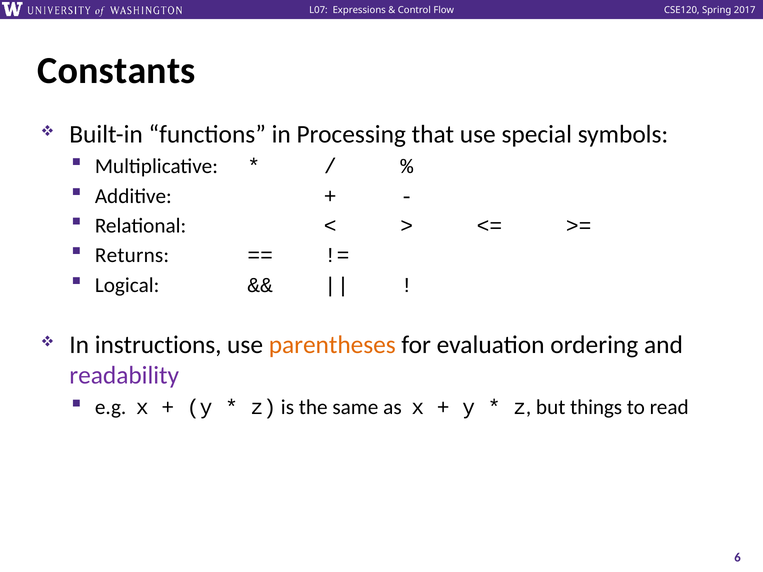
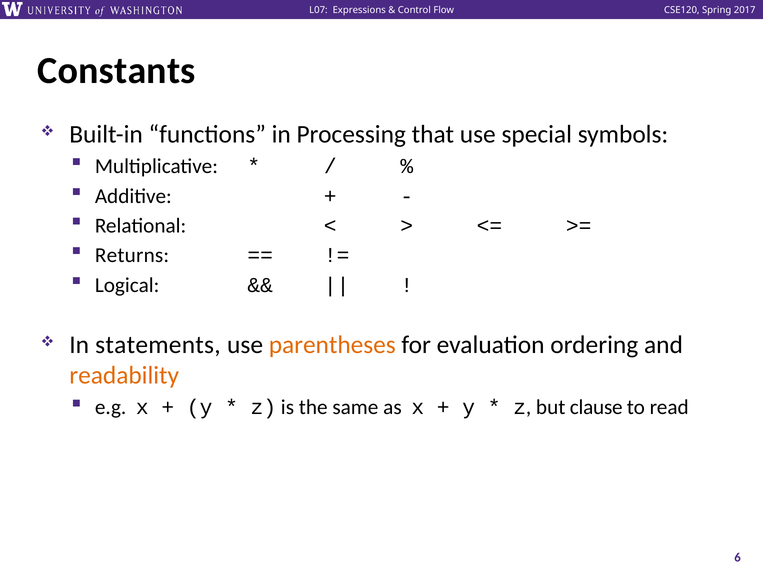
instructions: instructions -> statements (158, 345)
readability colour: purple -> orange (124, 376)
things: things -> clause (596, 408)
